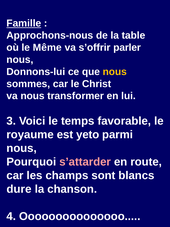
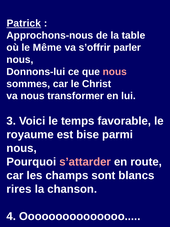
Famille: Famille -> Patrick (24, 23)
nous colour: yellow -> pink (115, 72)
yeto: yeto -> bise (88, 134)
dure: dure -> rires (19, 189)
